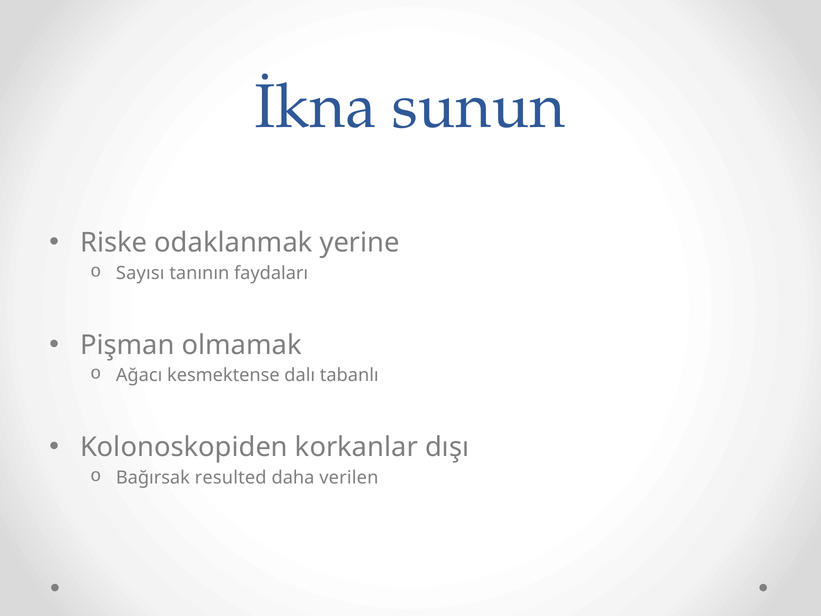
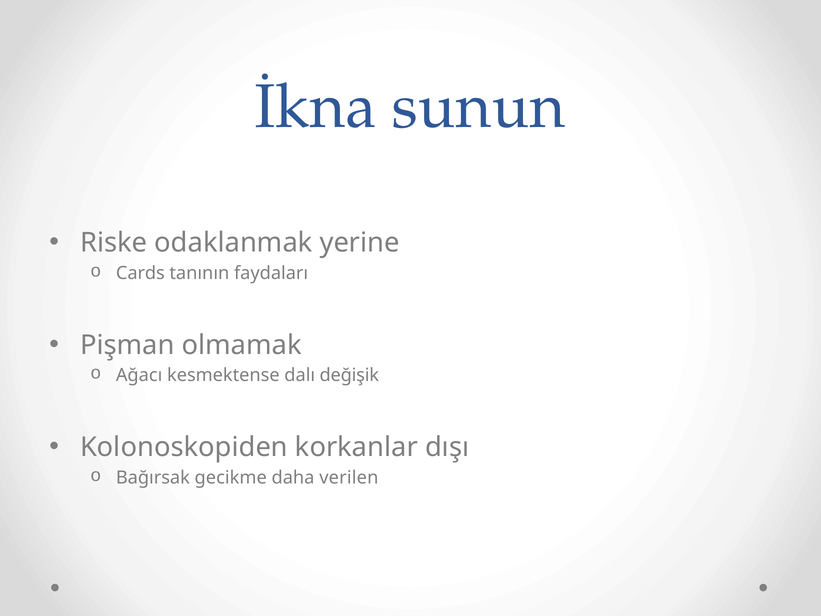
Sayısı: Sayısı -> Cards (140, 273)
tabanlı: tabanlı -> değişik (349, 375)
resulted: resulted -> gecikme (231, 477)
